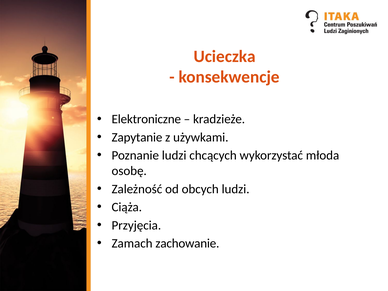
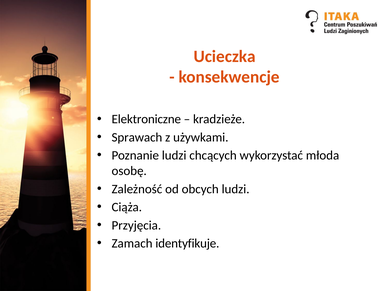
Zapytanie: Zapytanie -> Sprawach (137, 137)
zachowanie: zachowanie -> identyfikuje (187, 243)
